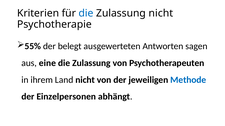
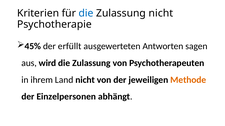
55%: 55% -> 45% (33, 46)
belegt: belegt -> erfüllt (70, 46)
eine: eine -> wird (47, 63)
Methode colour: blue -> orange (188, 80)
